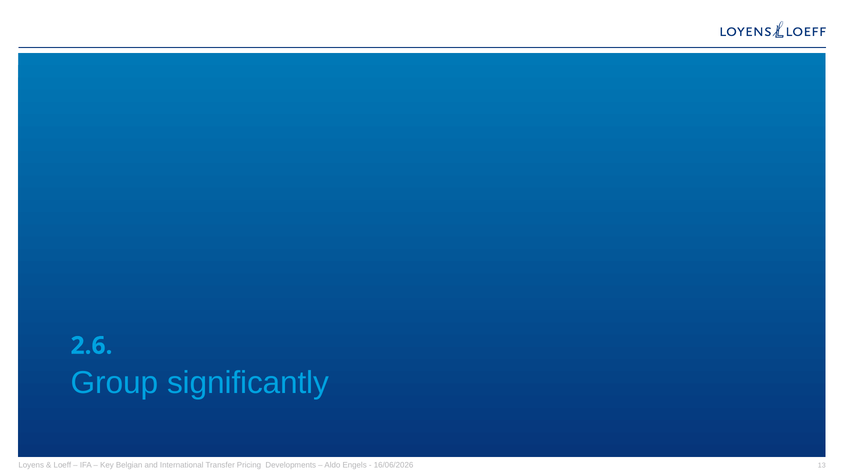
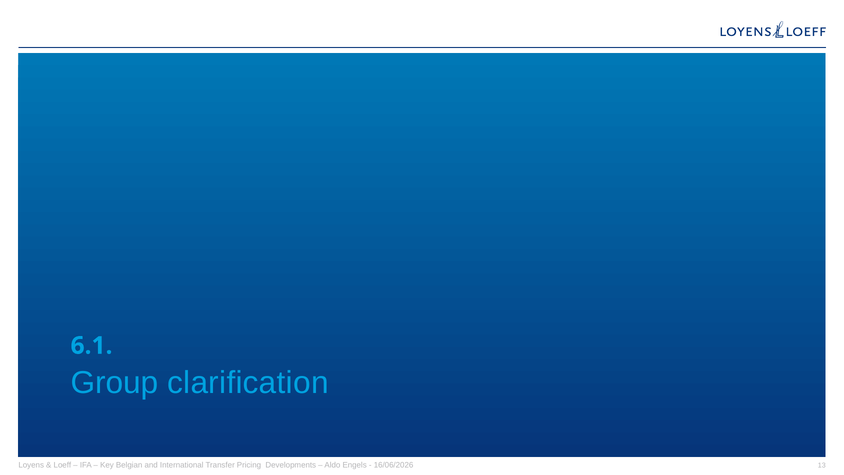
2.6: 2.6 -> 6.1 (92, 345)
significantly: significantly -> clarification (248, 383)
